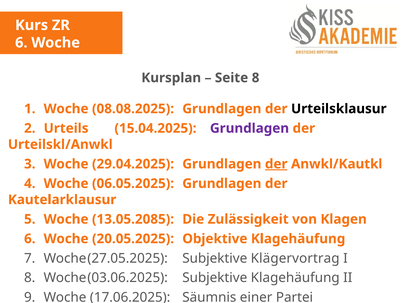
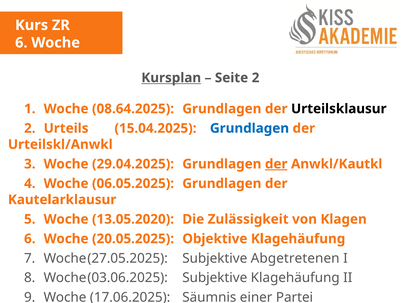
Kursplan underline: none -> present (171, 78)
Seite 8: 8 -> 2 (256, 78)
08.08.2025: 08.08.2025 -> 08.64.2025 (133, 109)
Grundlagen colour: purple -> blue (249, 128)
13.05.2085: 13.05.2085 -> 13.05.2020 (133, 219)
Klägervortrag: Klägervortrag -> Abgetretenen (295, 258)
